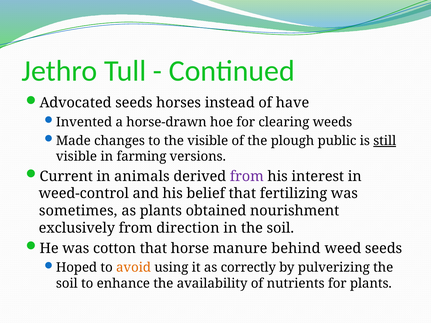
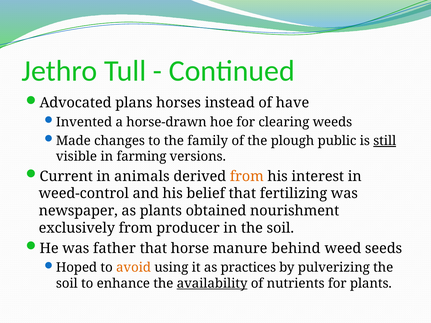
Advocated seeds: seeds -> plans (134, 103)
the visible: visible -> family (208, 141)
from colour: purple -> orange (247, 176)
sometimes: sometimes -> newspaper (78, 211)
direction: direction -> producer (188, 228)
cotton: cotton -> father (114, 249)
correctly: correctly -> practices (248, 268)
availability underline: none -> present (212, 284)
